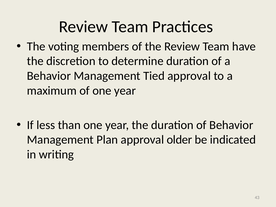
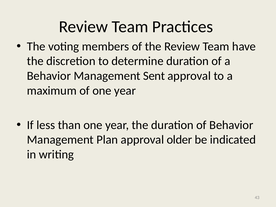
Tied: Tied -> Sent (154, 76)
